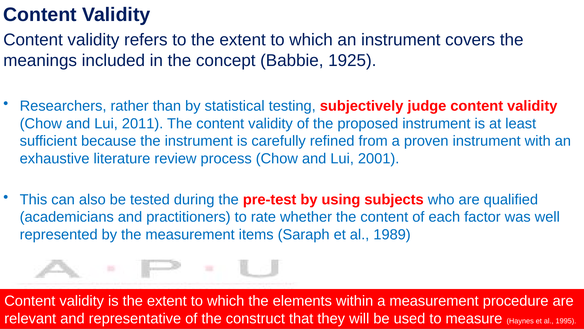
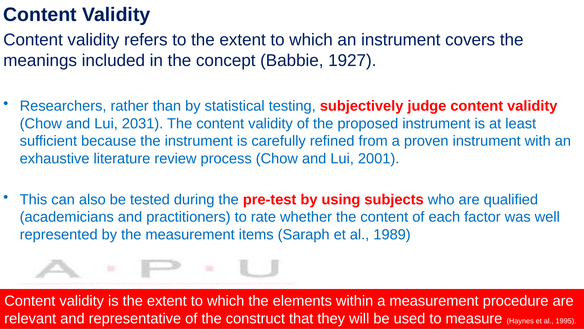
1925: 1925 -> 1927 (352, 60)
2011: 2011 -> 2031 (143, 123)
